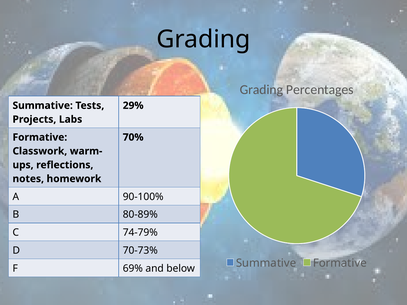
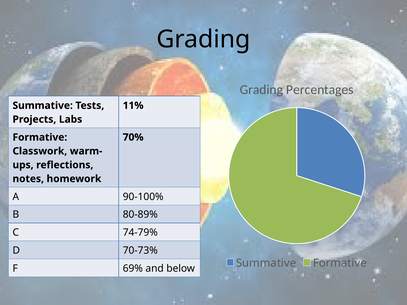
29%: 29% -> 11% (133, 106)
